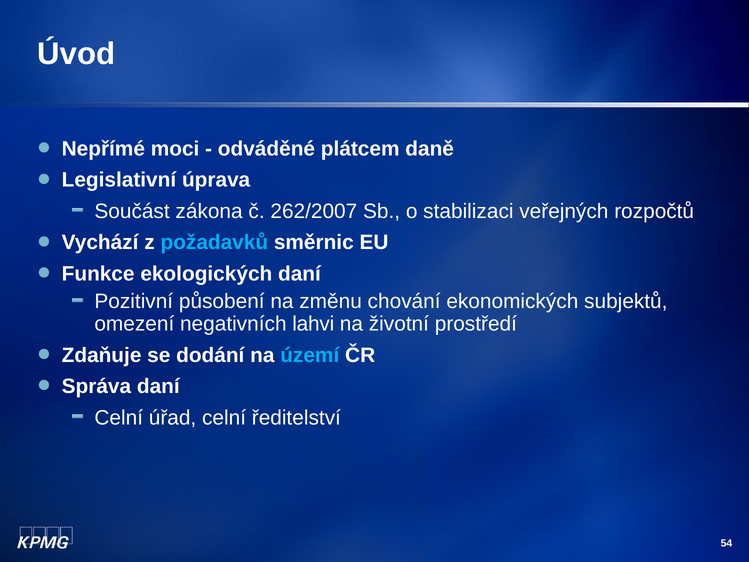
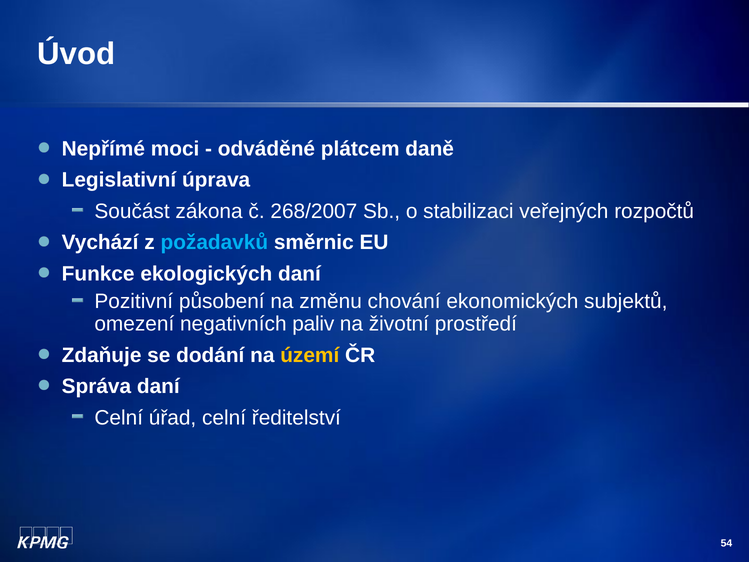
262/2007: 262/2007 -> 268/2007 (314, 211)
lahvi: lahvi -> paliv (313, 323)
území colour: light blue -> yellow (310, 355)
